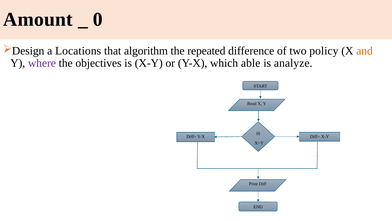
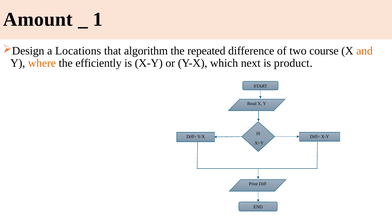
0: 0 -> 1 (98, 19)
policy: policy -> course (324, 51)
where colour: purple -> orange (42, 63)
objectives: objectives -> efficiently (99, 63)
able: able -> next (251, 63)
analyze: analyze -> product (293, 63)
